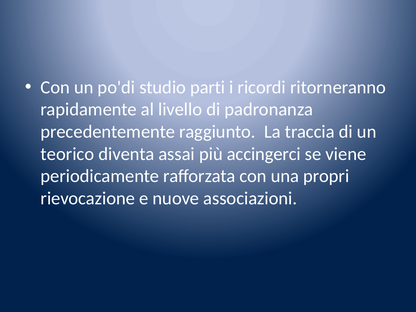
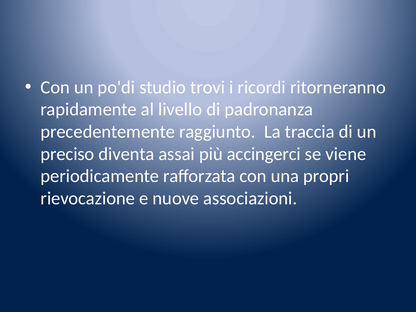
parti: parti -> trovi (208, 87)
teorico: teorico -> preciso (67, 154)
